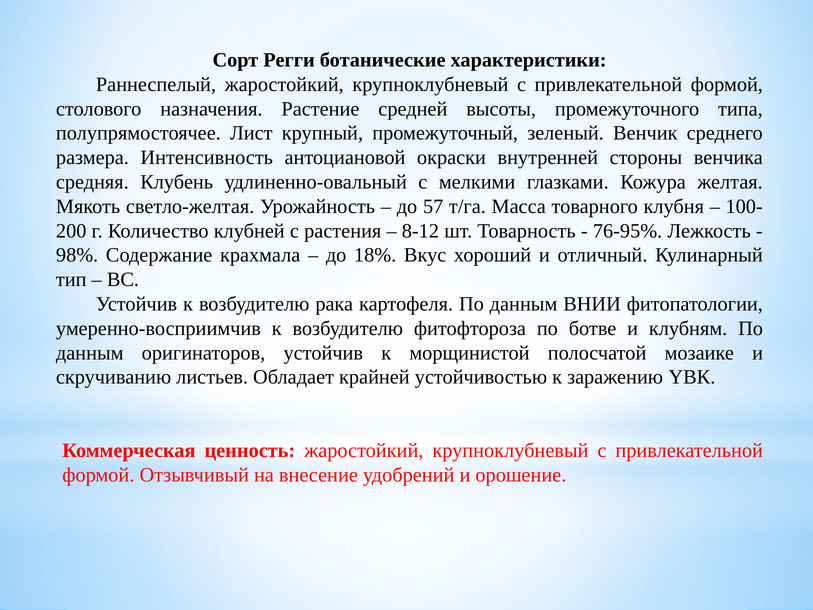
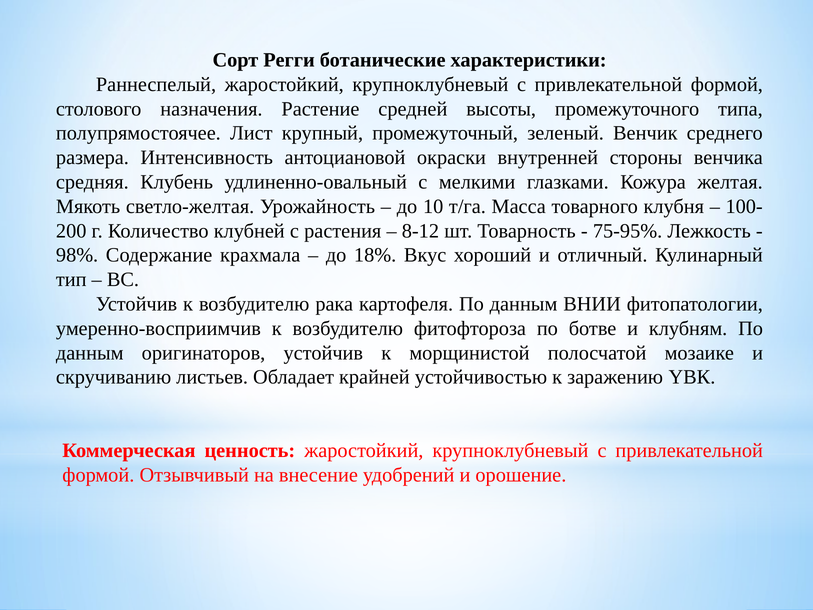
57: 57 -> 10 (433, 206)
76-95%: 76-95% -> 75-95% (628, 231)
